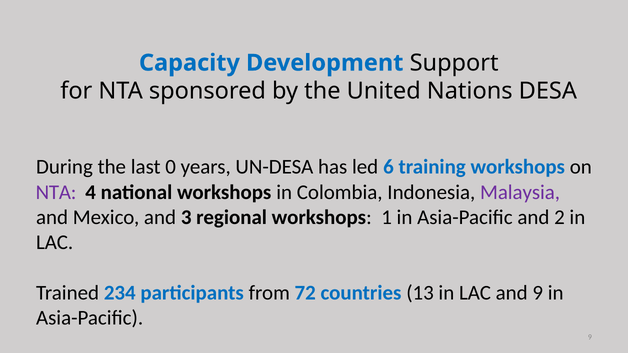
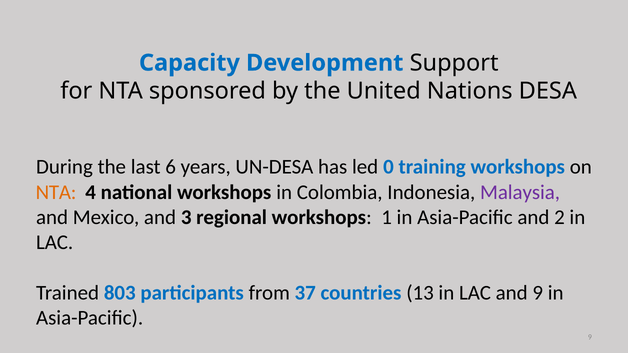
0: 0 -> 6 (171, 167)
6: 6 -> 0 (389, 167)
NTA colour: purple -> orange (56, 192)
234: 234 -> 803 (120, 293)
72: 72 -> 37 (305, 293)
